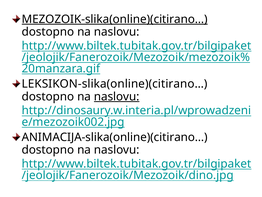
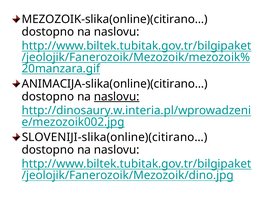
MEZOZOIK-slika(online)(citirano… underline: present -> none (115, 19)
LEKSIKON-slika(online)(citirano…: LEKSIKON-slika(online)(citirano… -> ANIMACIJA-slika(online)(citirano… (115, 84)
ANIMACIJA-slika(online)(citirano…: ANIMACIJA-slika(online)(citirano… -> SLOVENIJI-slika(online)(citirano… (115, 137)
